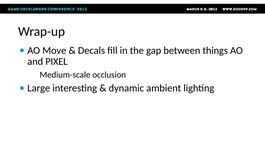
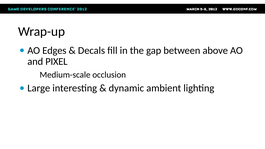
Move: Move -> Edges (54, 50)
things: things -> above (215, 50)
